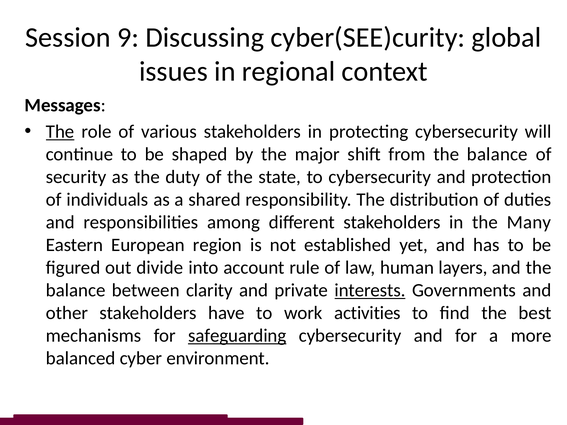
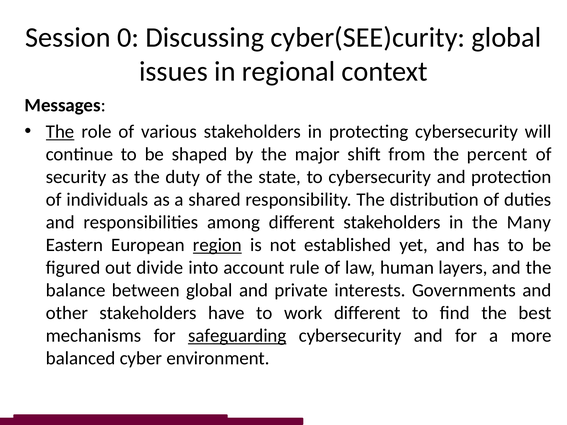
9: 9 -> 0 (128, 37)
from the balance: balance -> percent (497, 154)
region underline: none -> present (217, 245)
between clarity: clarity -> global (209, 290)
interests underline: present -> none (370, 290)
work activities: activities -> different (367, 313)
